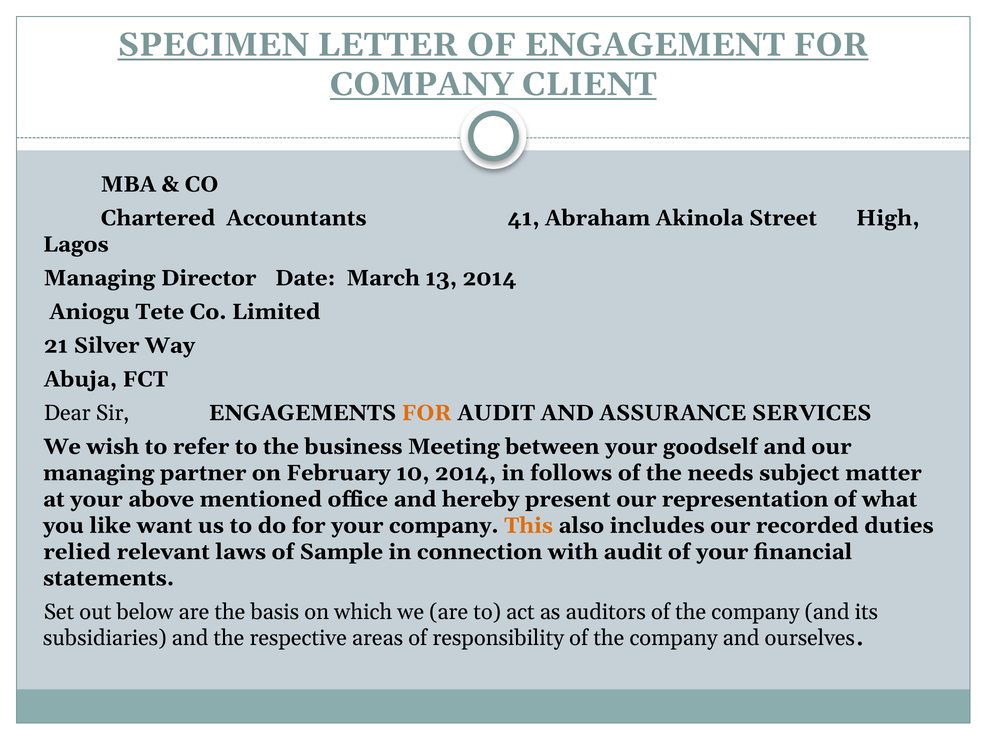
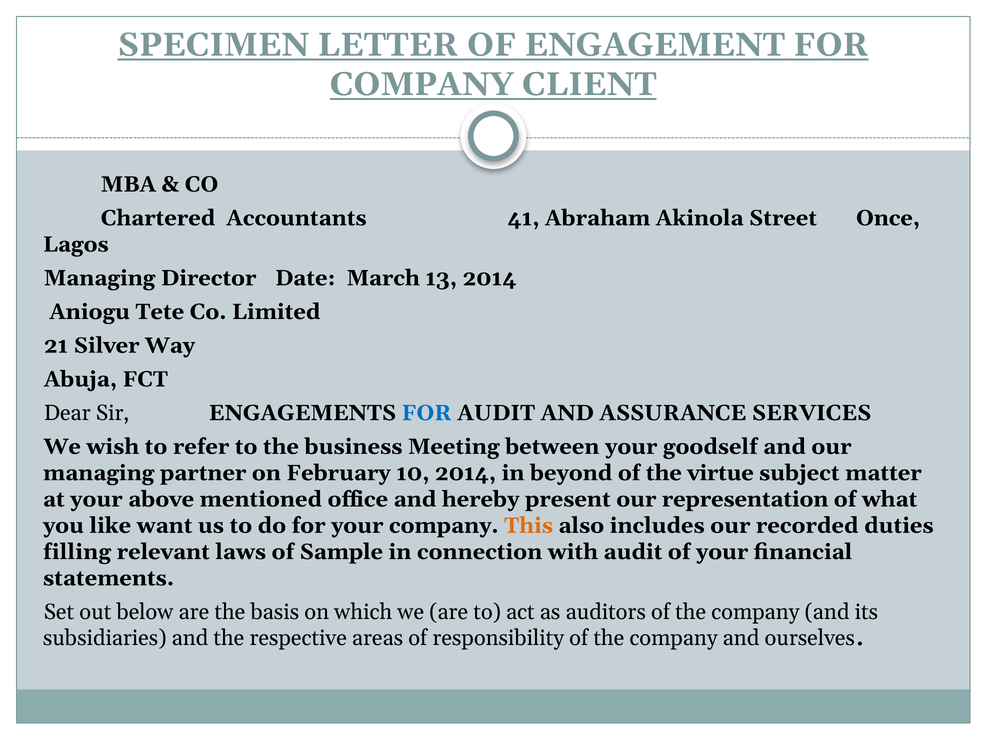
High: High -> Once (888, 218)
FOR colour: orange -> blue (427, 413)
follows: follows -> beyond (571, 473)
needs: needs -> virtue (721, 473)
relied: relied -> filling (77, 552)
